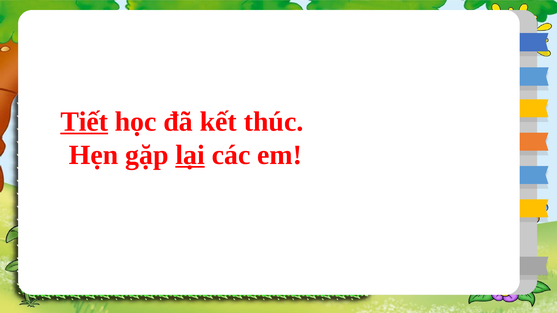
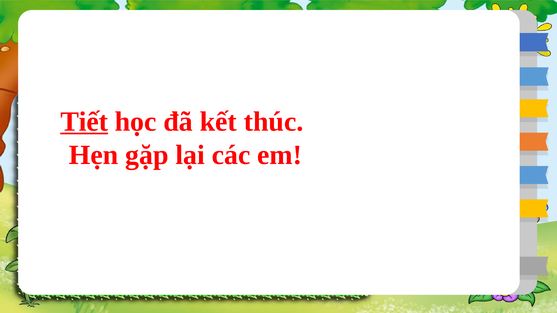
lại underline: present -> none (190, 155)
